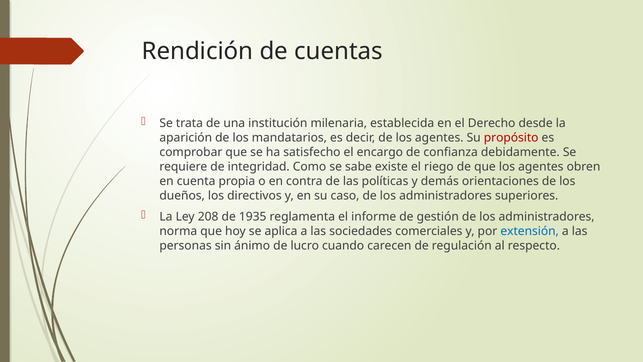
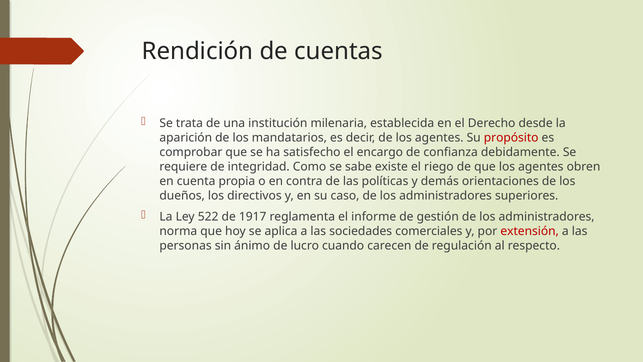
208: 208 -> 522 (208, 217)
1935: 1935 -> 1917 (253, 217)
extensión colour: blue -> red (530, 231)
